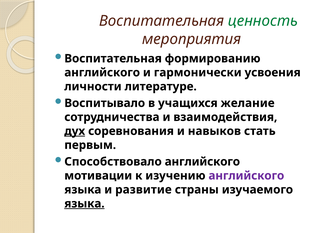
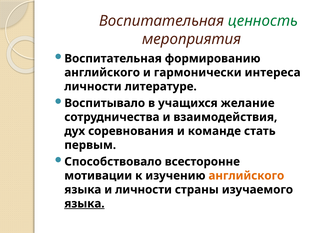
усвоения: усвоения -> интереса (273, 73)
дух underline: present -> none (75, 131)
навыков: навыков -> команде (214, 131)
Способствовало английского: английского -> всесторонне (202, 162)
английского colour: purple -> orange (246, 176)
и развитие: развитие -> личности (144, 190)
